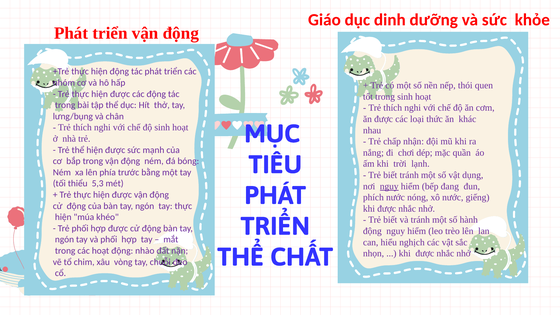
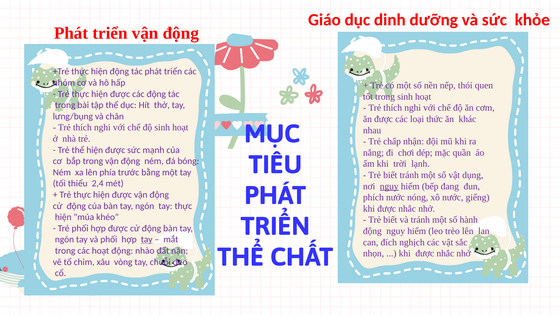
5,3: 5,3 -> 2,4 (98, 184)
tay underline: none -> present (147, 240)
hiểu: hiểu -> đích (389, 242)
